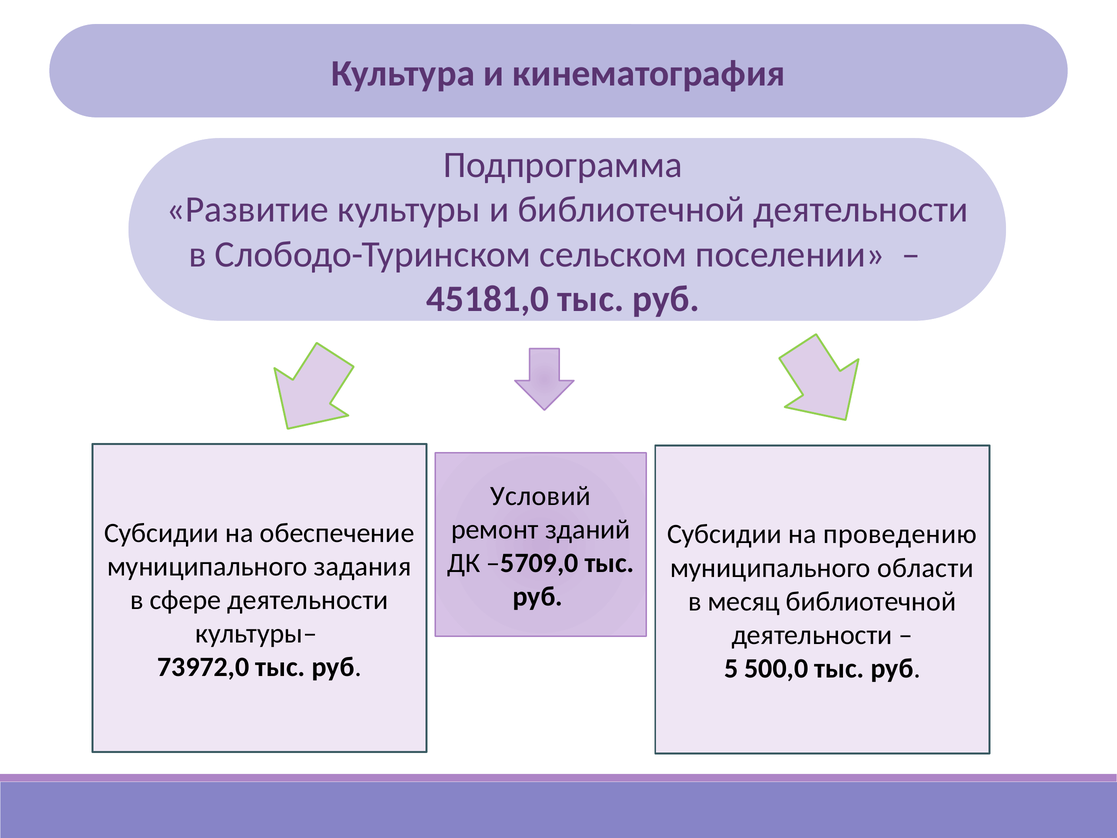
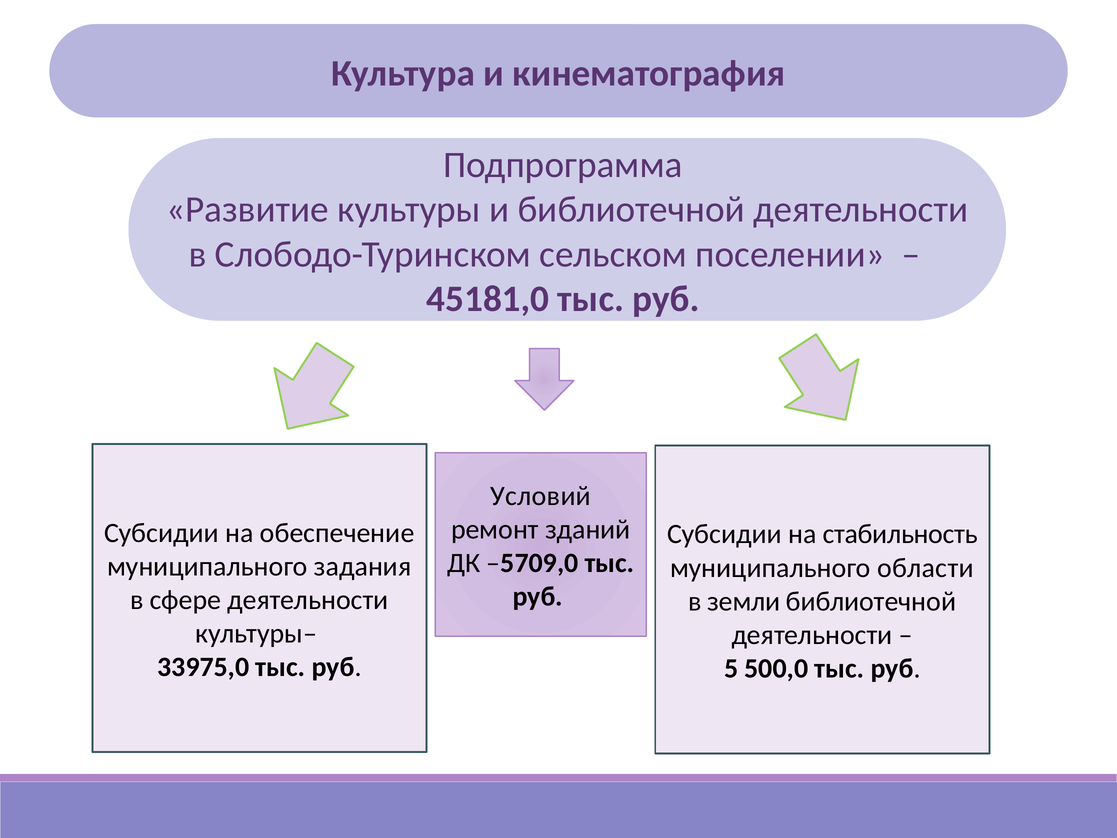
проведению: проведению -> стабильность (900, 534)
месяц: месяц -> земли (744, 601)
73972,0: 73972,0 -> 33975,0 (203, 667)
